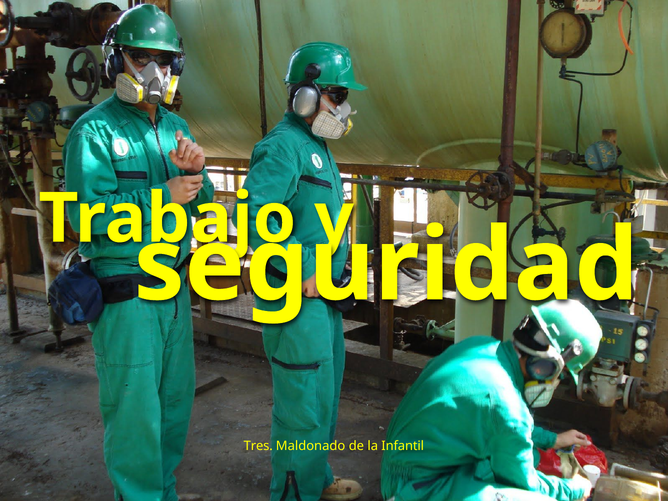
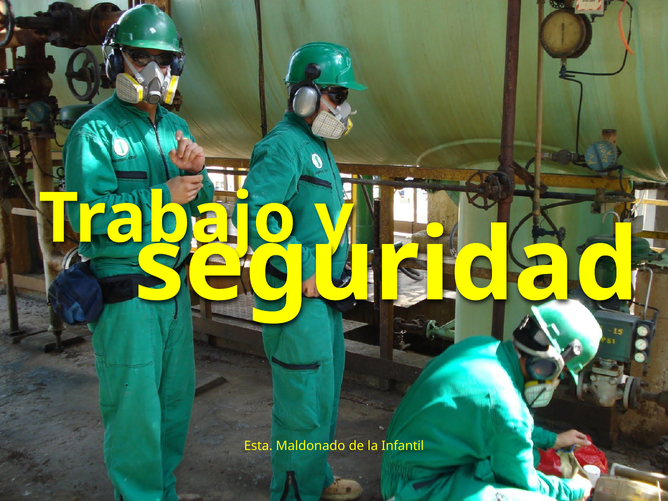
Tres: Tres -> Esta (258, 446)
